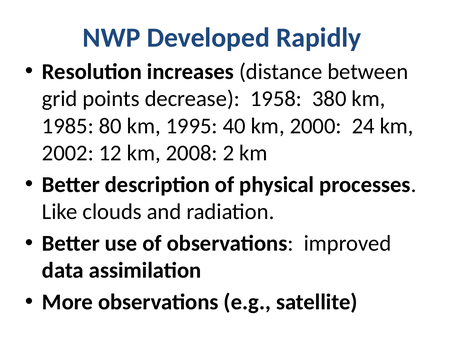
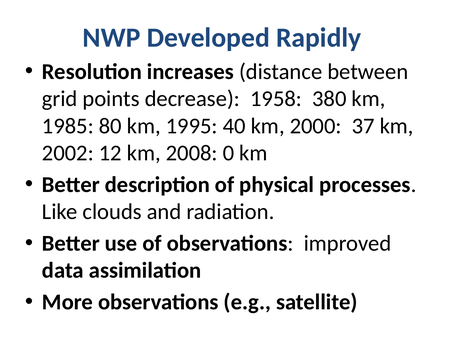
24: 24 -> 37 (363, 126)
2: 2 -> 0 (228, 153)
